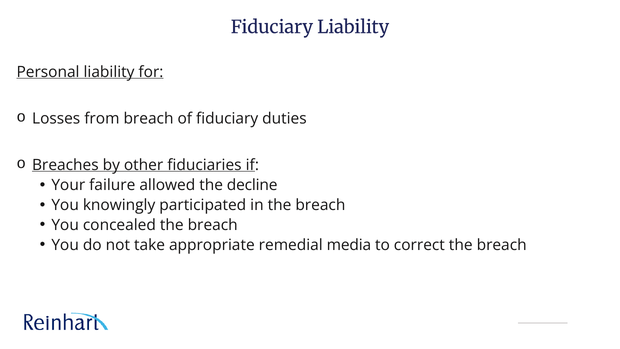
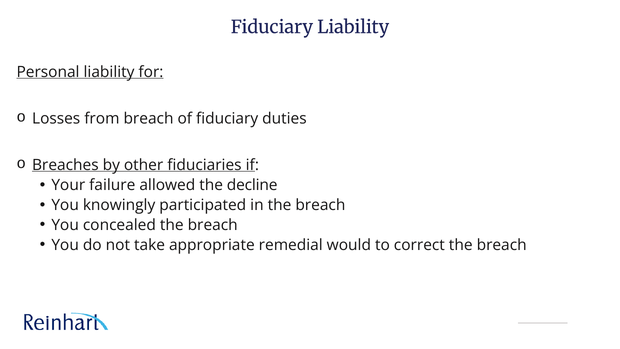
media: media -> would (349, 245)
